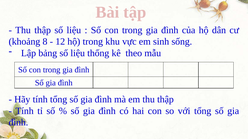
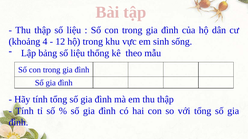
8: 8 -> 4 (45, 42)
